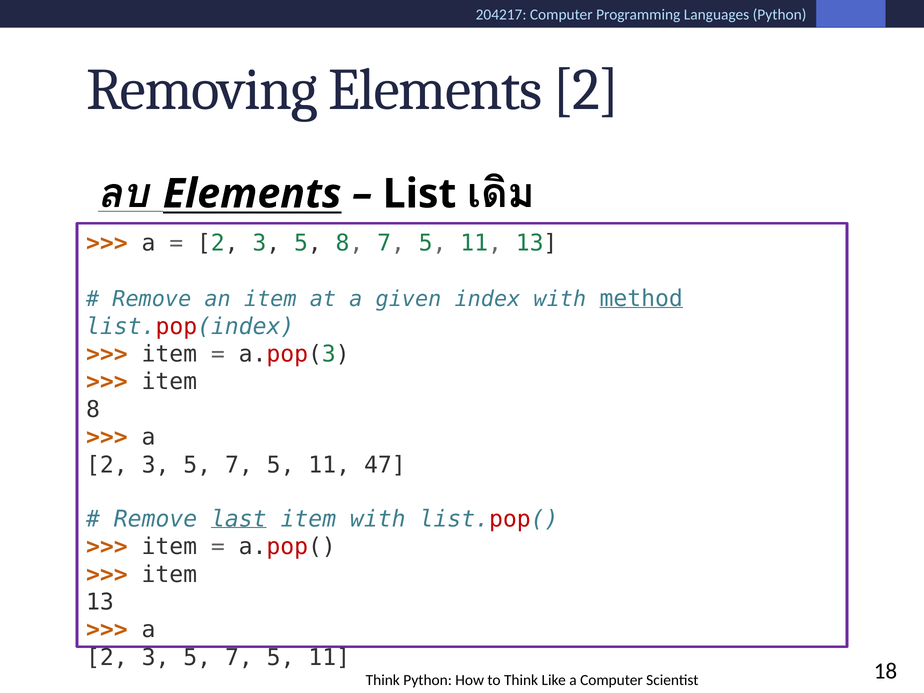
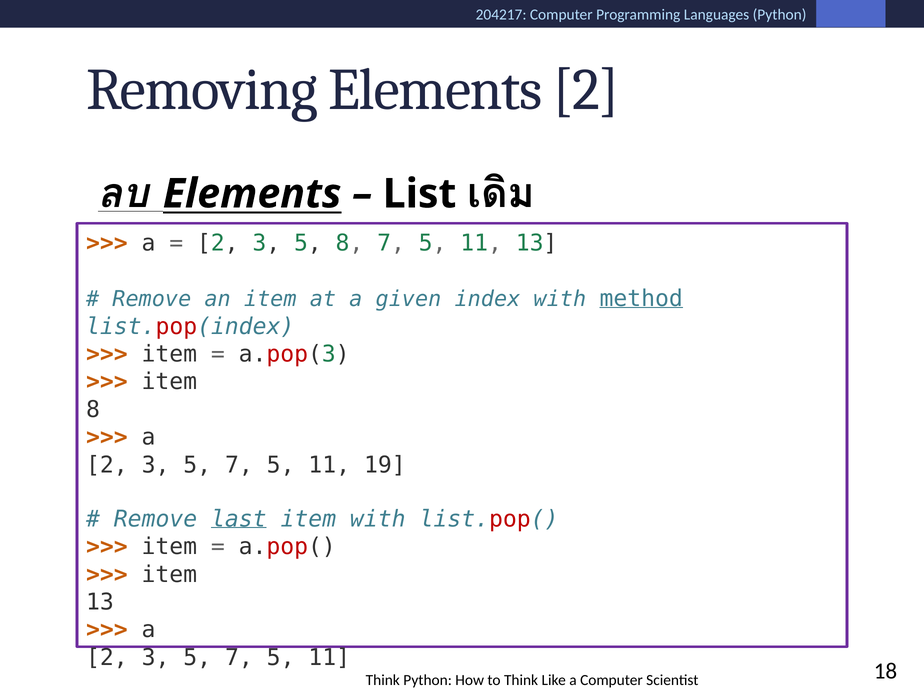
47: 47 -> 19 (385, 465)
